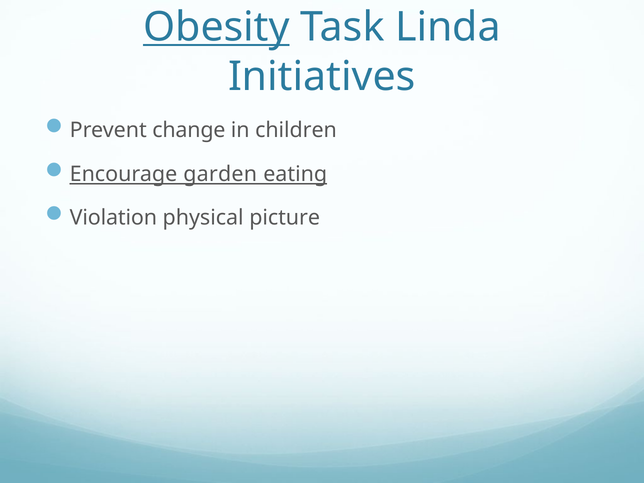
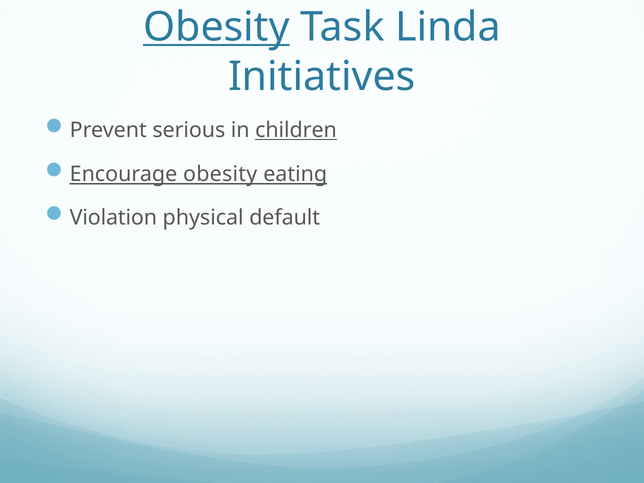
change: change -> serious (189, 130)
children underline: none -> present (296, 130)
Encourage garden: garden -> obesity (220, 174)
picture: picture -> default (285, 218)
